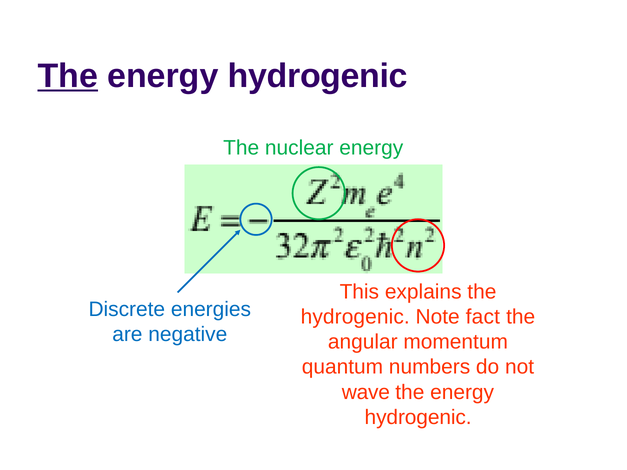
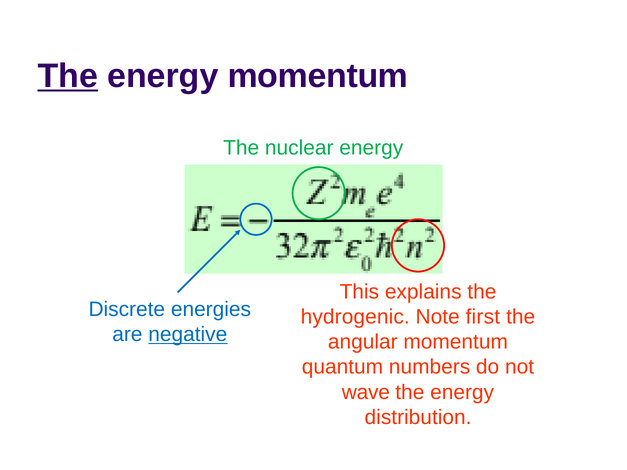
hydrogenic: hydrogenic -> momentum (318, 76)
fact: fact -> first (483, 317)
negative underline: none -> present (188, 335)
hydrogenic: hydrogenic -> distribution (418, 417)
